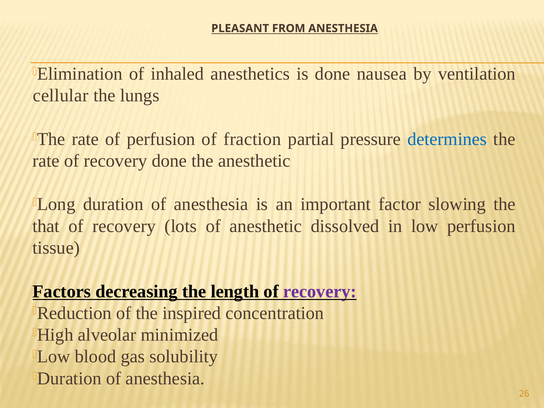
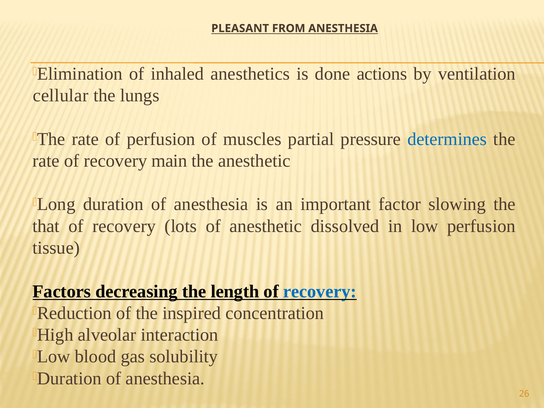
nausea: nausea -> actions (382, 74)
fraction: fraction -> muscles (252, 139)
recovery done: done -> main (169, 161)
recovery colour: purple -> blue (320, 291)
minimized: minimized -> interaction (180, 335)
